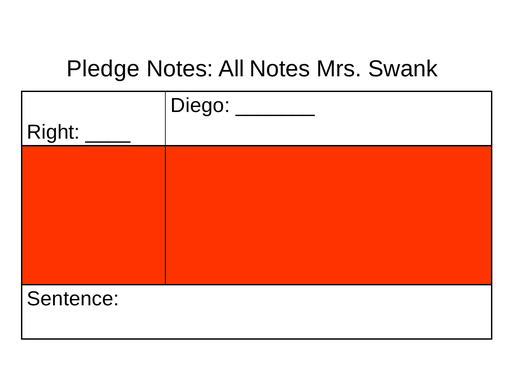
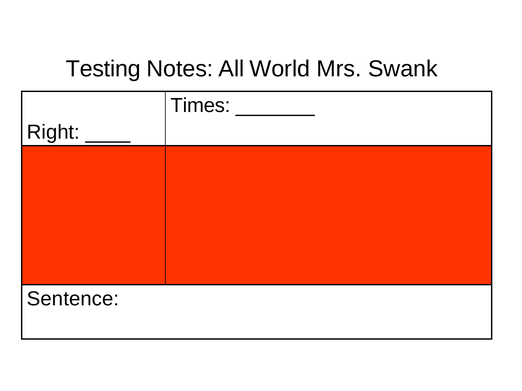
Pledge: Pledge -> Testing (103, 69)
All Notes: Notes -> World (280, 69)
Diego: Diego -> Times (200, 106)
